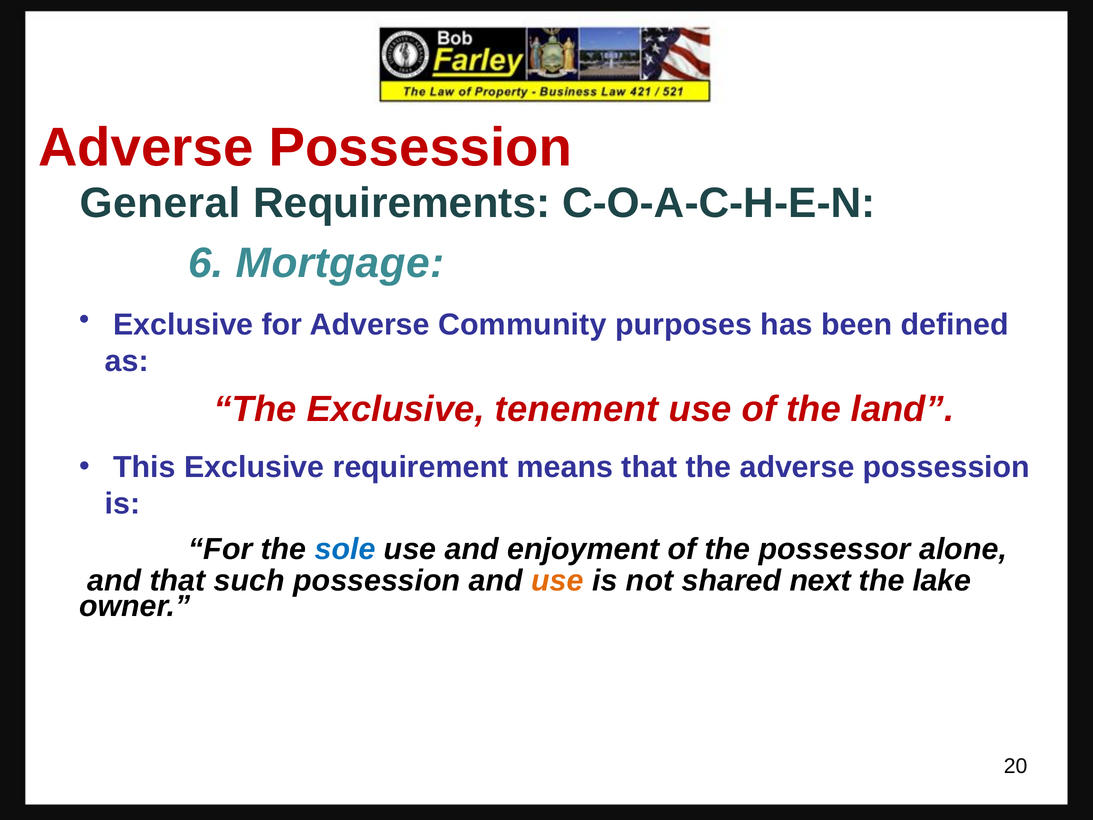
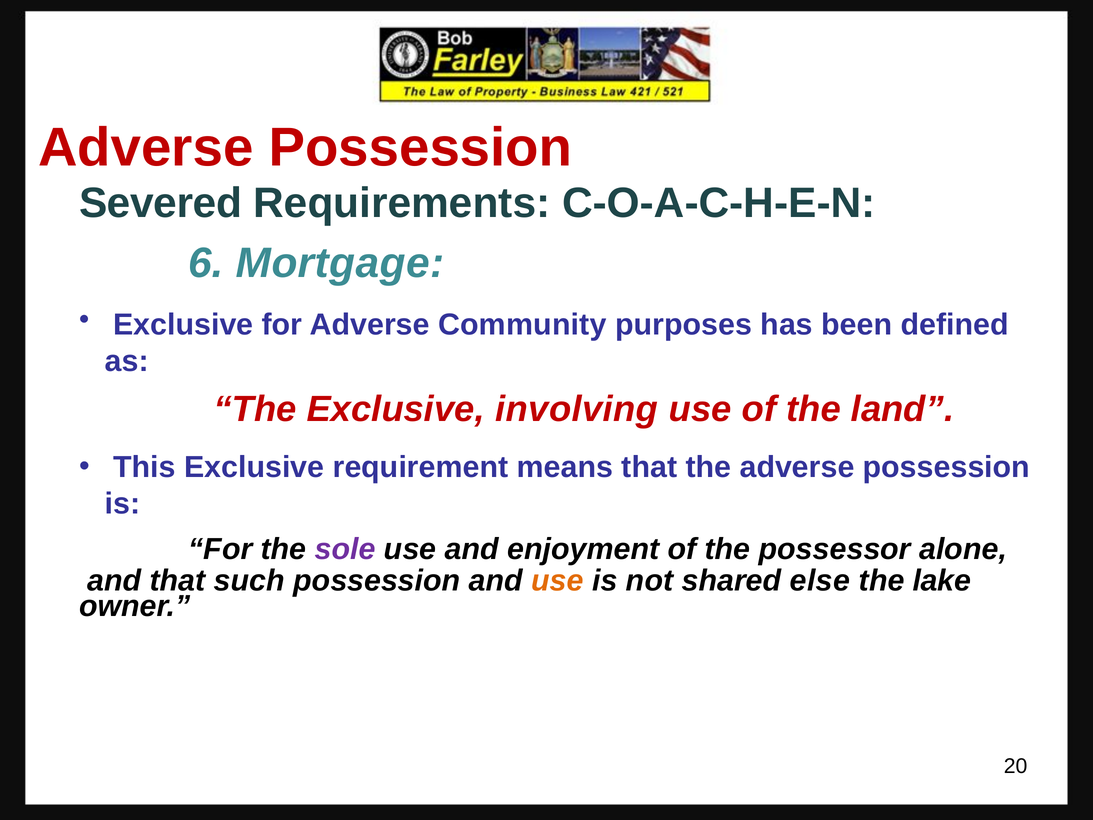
General: General -> Severed (160, 203)
tenement: tenement -> involving (577, 409)
sole colour: blue -> purple (345, 549)
next: next -> else (820, 581)
